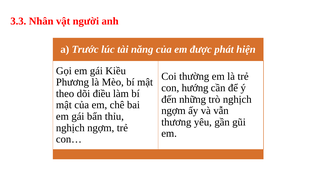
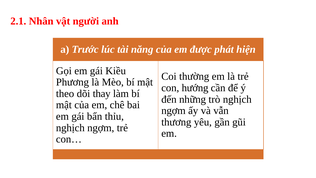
3.3: 3.3 -> 2.1 (18, 21)
điều: điều -> thay (102, 93)
